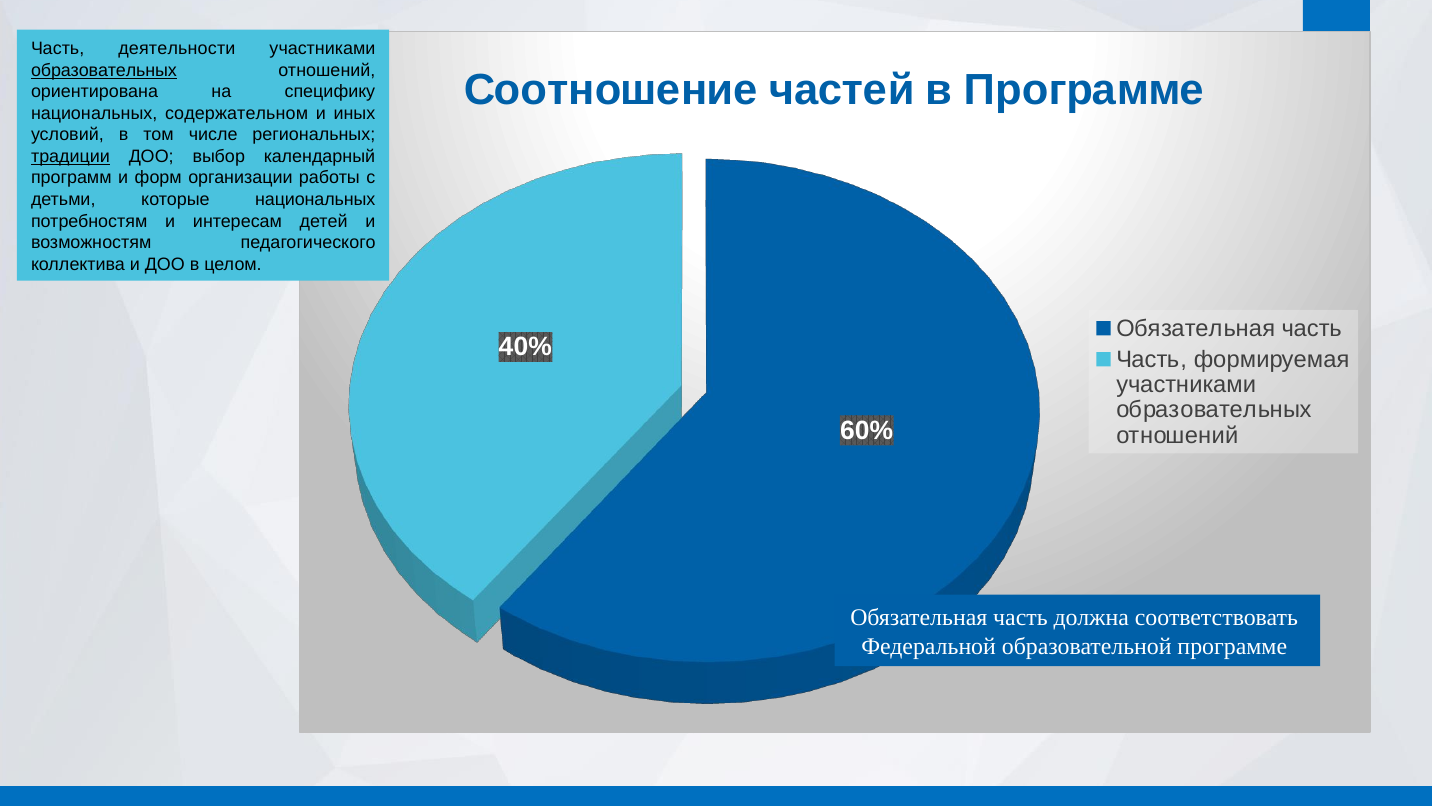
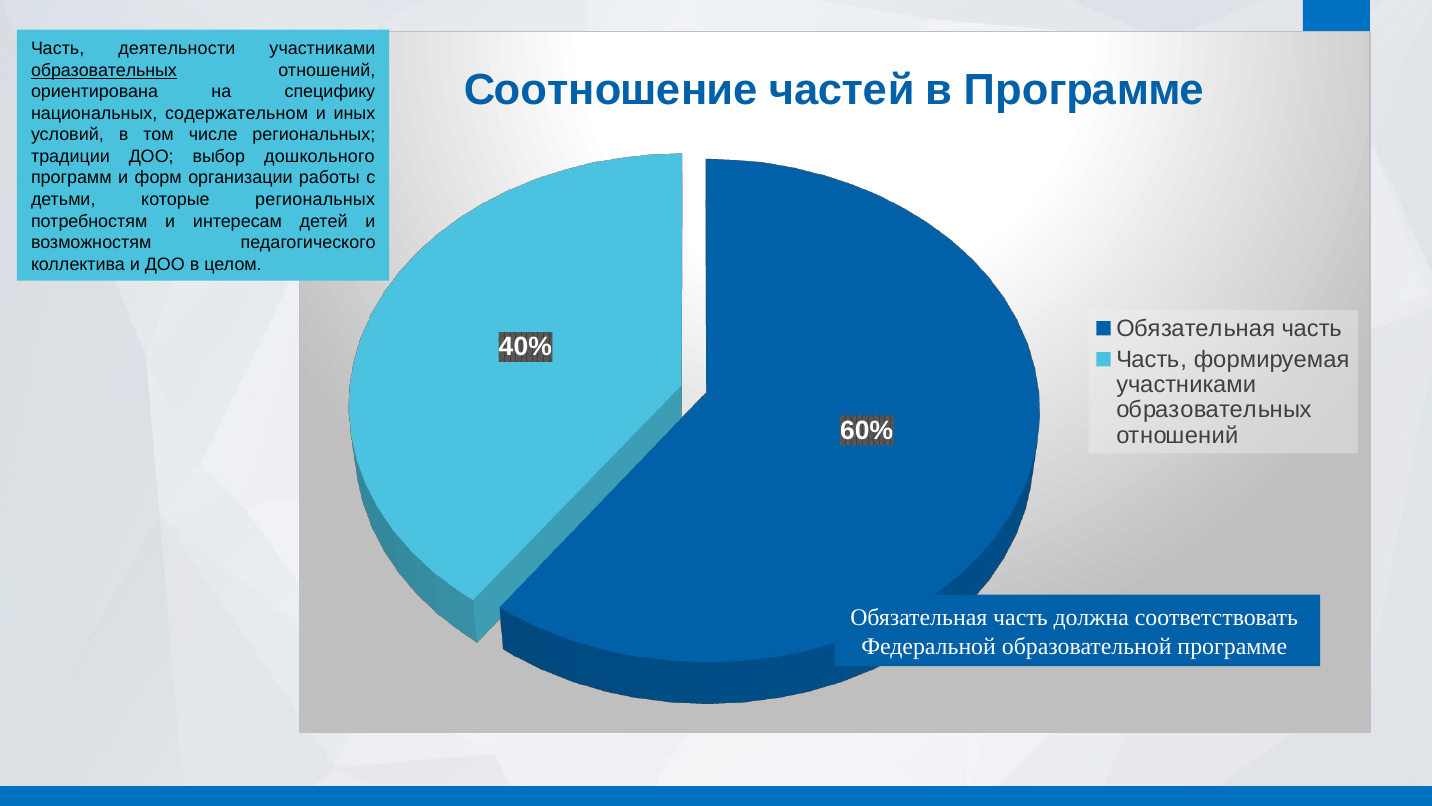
традиции underline: present -> none (70, 156)
календарный: календарный -> дошкольного (319, 156)
которые национальных: национальных -> региональных (315, 199)
